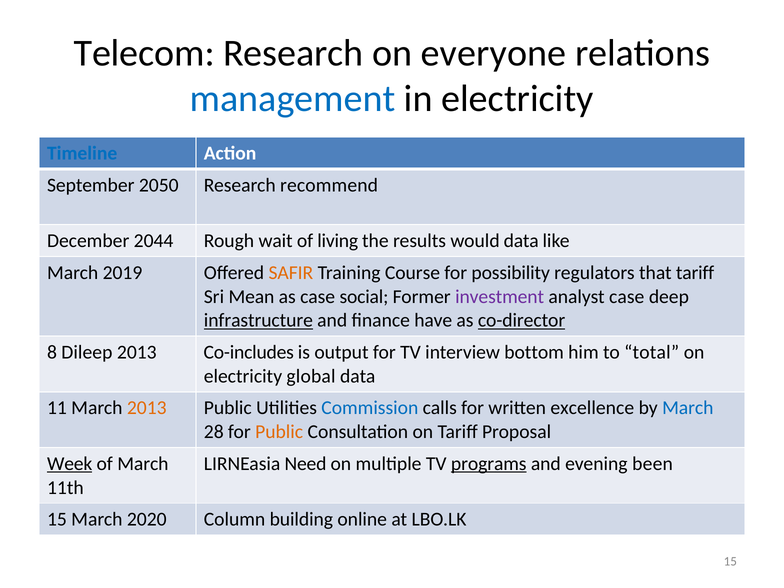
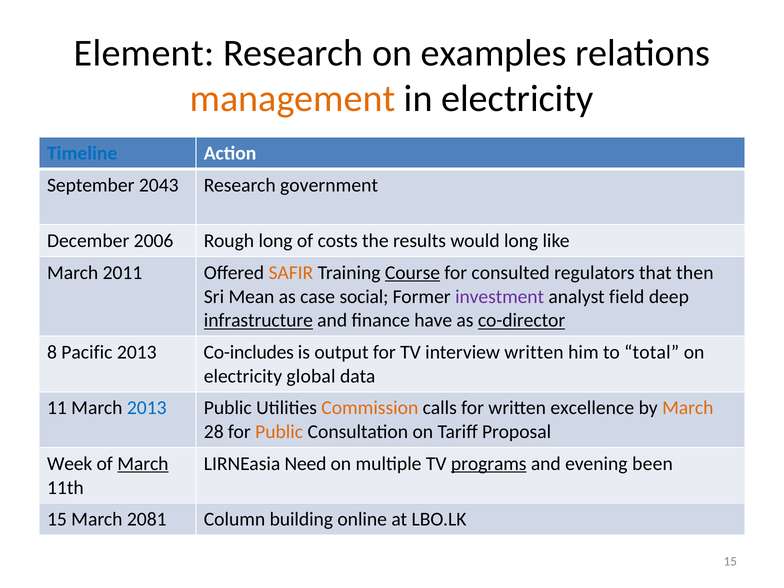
Telecom: Telecom -> Element (144, 53)
everyone: everyone -> examples (494, 53)
management colour: blue -> orange (293, 99)
2050: 2050 -> 2043 (159, 185)
recommend: recommend -> government (329, 185)
2044: 2044 -> 2006 (154, 241)
Rough wait: wait -> long (276, 241)
living: living -> costs (338, 241)
would data: data -> long (521, 241)
2019: 2019 -> 2011 (122, 273)
Course underline: none -> present (412, 273)
possibility: possibility -> consulted (511, 273)
that tariff: tariff -> then (695, 273)
analyst case: case -> field (627, 297)
Dileep: Dileep -> Pacific (87, 352)
interview bottom: bottom -> written (534, 352)
2013 colour: orange -> blue (147, 408)
Commission colour: blue -> orange (370, 408)
March colour: blue -> orange (688, 408)
Week underline: present -> none (70, 464)
March underline: none -> present (143, 464)
2020: 2020 -> 2081 (147, 519)
